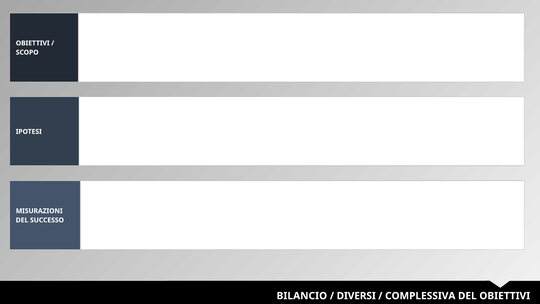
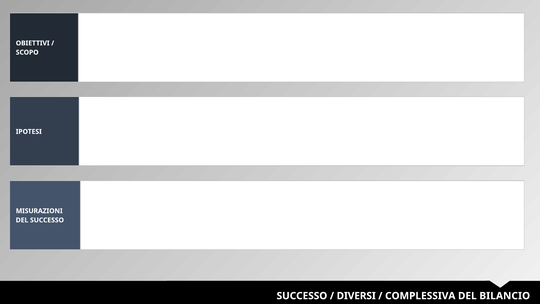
BILANCIO: BILANCIO -> SUCCESSO (302, 296)
DEL OBIETTIVI: OBIETTIVI -> BILANCIO (505, 296)
